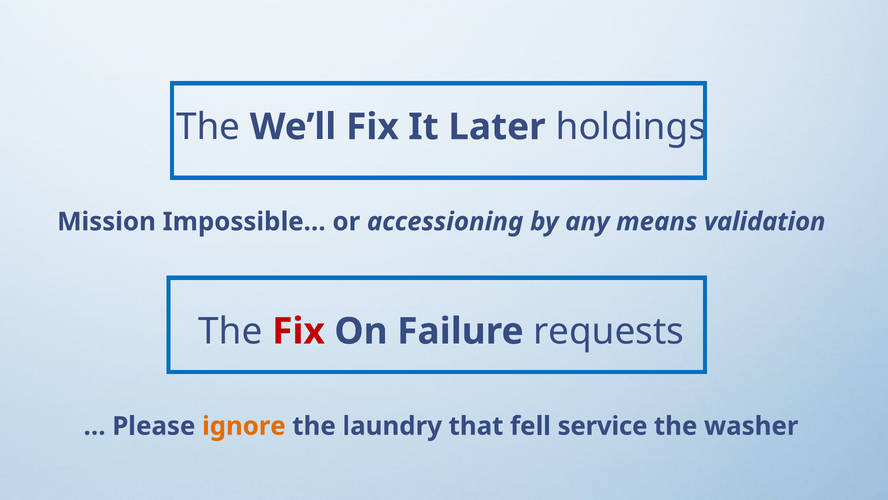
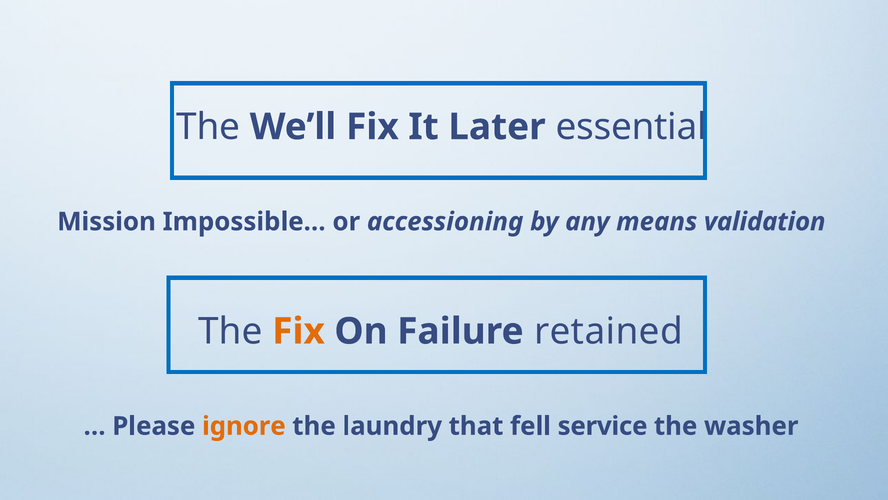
holdings: holdings -> essential (631, 127)
Fix colour: red -> orange (299, 331)
requests: requests -> retained (608, 331)
